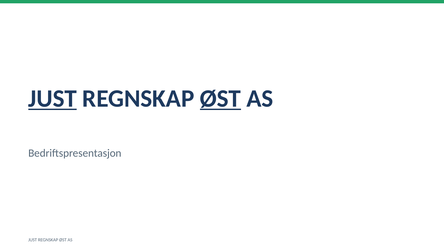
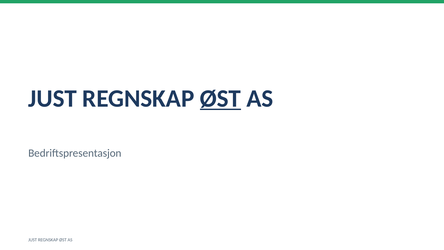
JUST underline: present -> none (53, 98)
